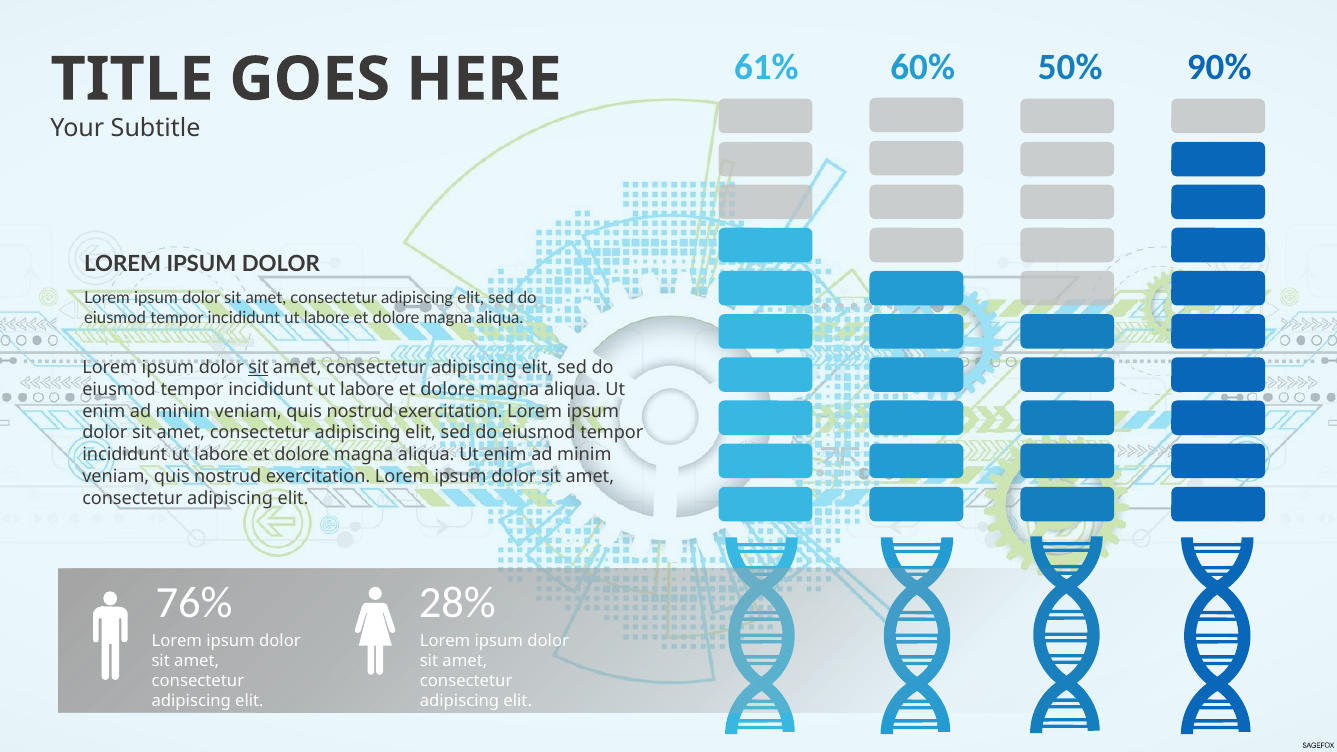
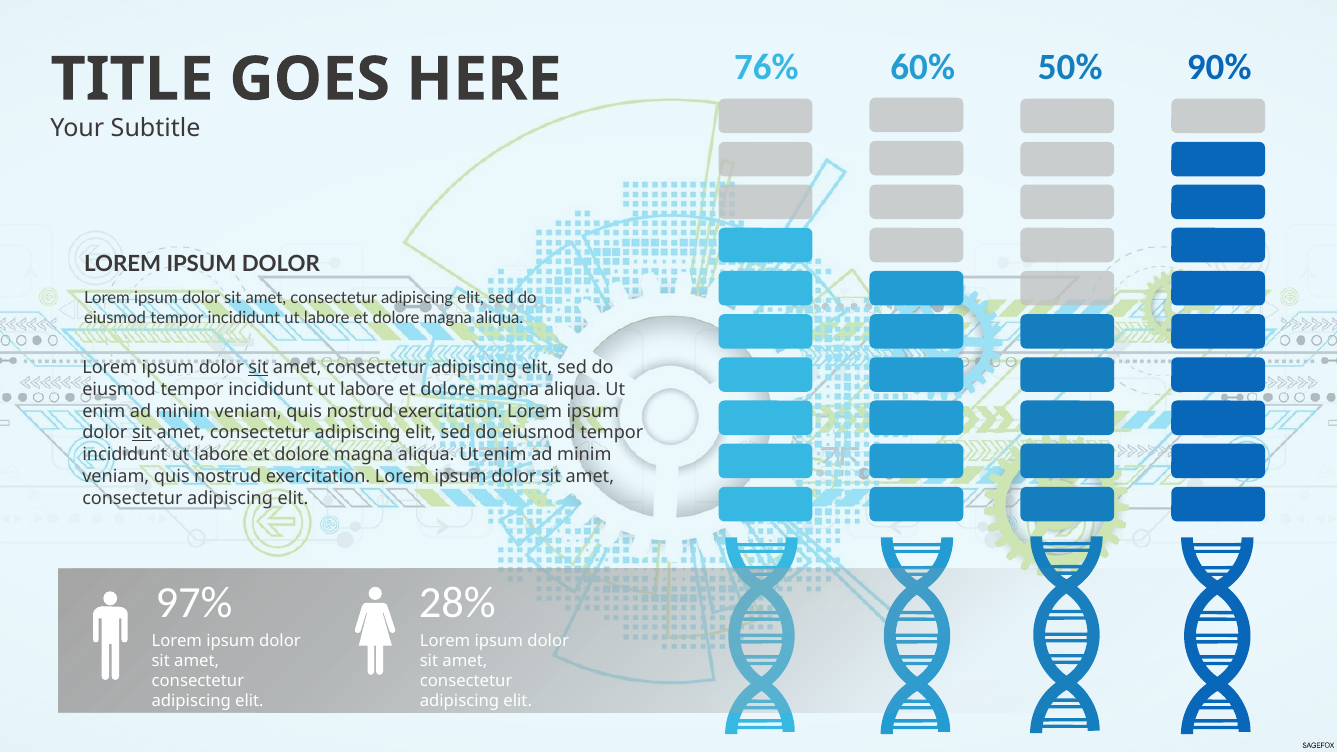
61%: 61% -> 76% (766, 67)
sit underline: none -> present (142, 433)
76%: 76% -> 97% (194, 603)
